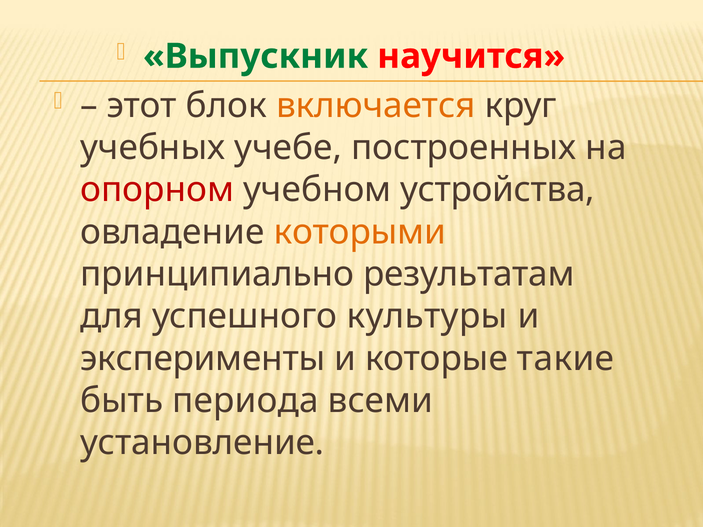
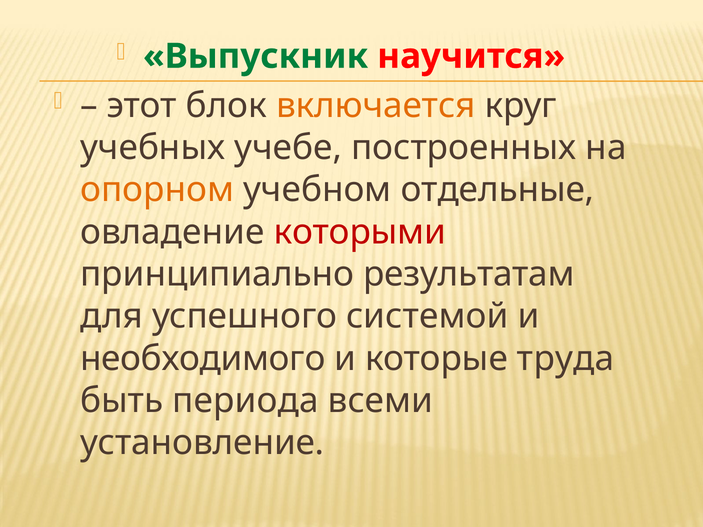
опорном colour: red -> orange (157, 190)
устройства: устройства -> отдельные (497, 190)
которыми colour: orange -> red (360, 232)
культуры: культуры -> системой (427, 316)
эксперименты: эксперименты -> необходимого (203, 359)
такие: такие -> труда (566, 359)
